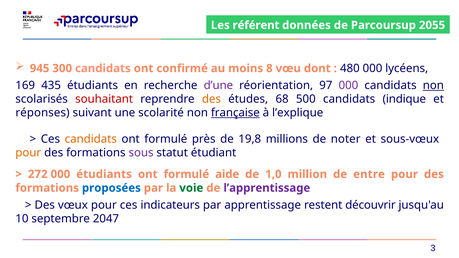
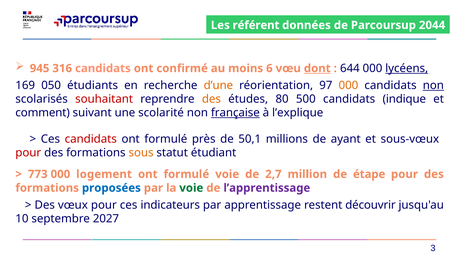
2055: 2055 -> 2044 (432, 25)
300: 300 -> 316 (62, 68)
8: 8 -> 6 (269, 68)
dont underline: none -> present (317, 68)
480: 480 -> 644 (350, 68)
lycéens underline: none -> present (407, 68)
435: 435 -> 050 (51, 85)
d’une colour: purple -> orange (218, 85)
000 colour: purple -> orange (348, 85)
68: 68 -> 80 (282, 99)
réponses: réponses -> comment (43, 113)
candidats colour: orange -> red (91, 139)
19,8: 19,8 -> 50,1 (250, 139)
noter: noter -> ayant (346, 139)
pour colour: orange -> red (28, 153)
sous colour: purple -> orange (141, 153)
272: 272 -> 773 (38, 174)
000 étudiants: étudiants -> logement (104, 174)
formulé aide: aide -> voie (227, 174)
1,0: 1,0 -> 2,7 (273, 174)
entre: entre -> étape (369, 174)
2047: 2047 -> 2027 (106, 219)
